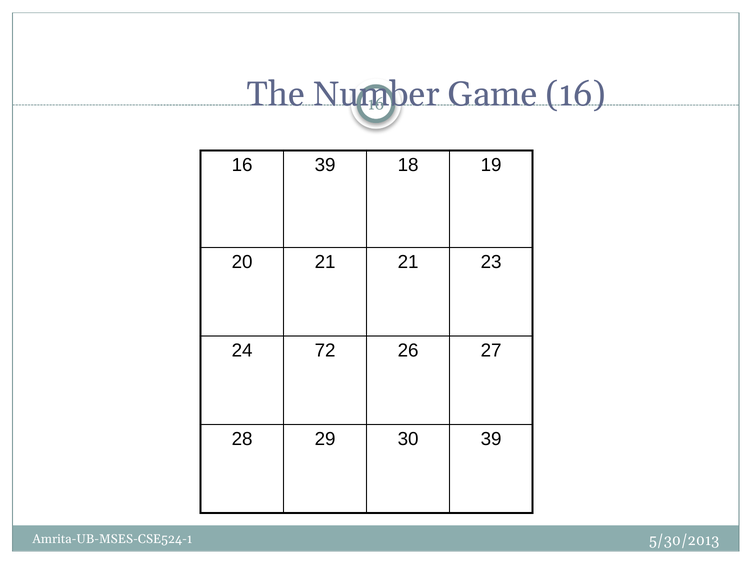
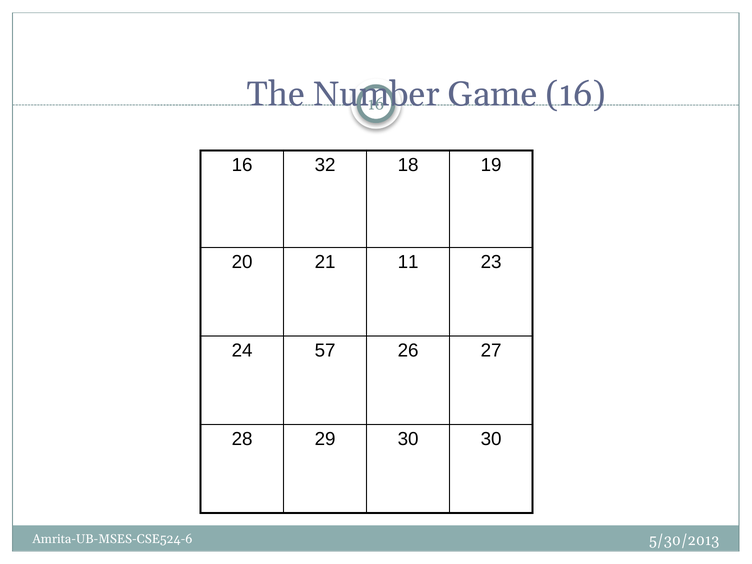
16 39: 39 -> 32 (325, 165)
21 21: 21 -> 11 (408, 262)
72: 72 -> 57 (325, 351)
30 39: 39 -> 30 (491, 439)
Amrita-UB-MSES-CSE524-1: Amrita-UB-MSES-CSE524-1 -> Amrita-UB-MSES-CSE524-6 (112, 539)
